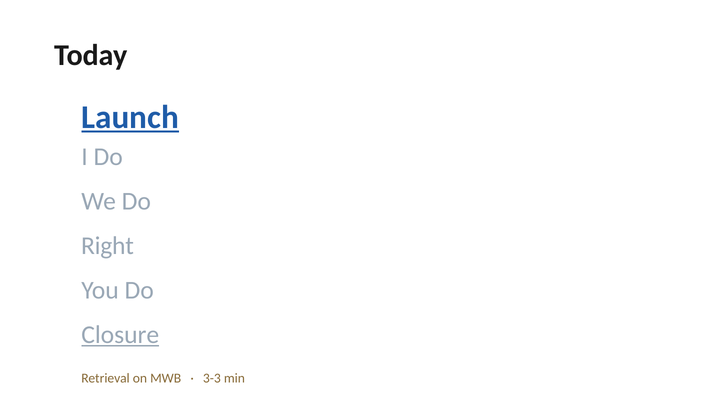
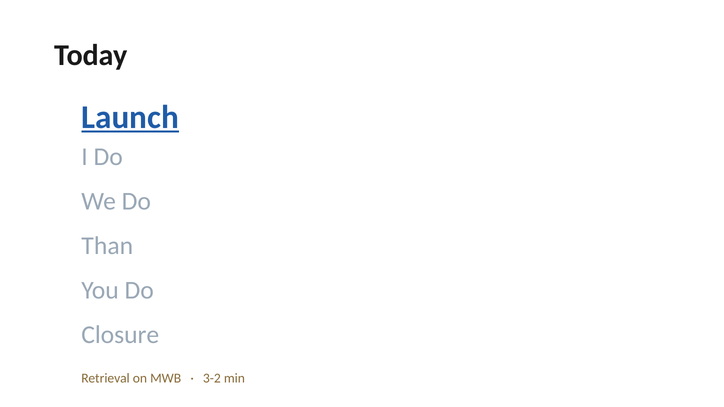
Right: Right -> Than (107, 246)
Closure underline: present -> none (120, 335)
3-3: 3-3 -> 3-2 (212, 378)
